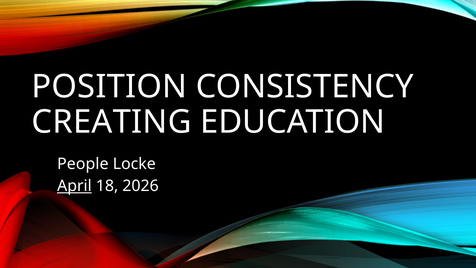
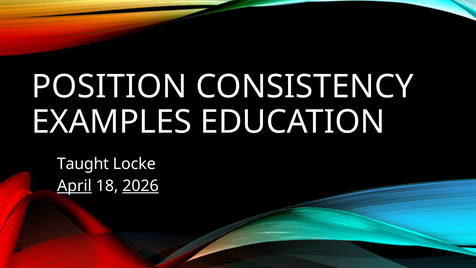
CREATING: CREATING -> EXAMPLES (112, 122)
People: People -> Taught (83, 164)
2026 underline: none -> present (141, 186)
